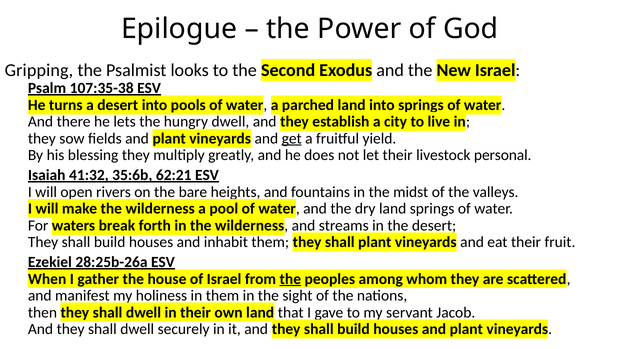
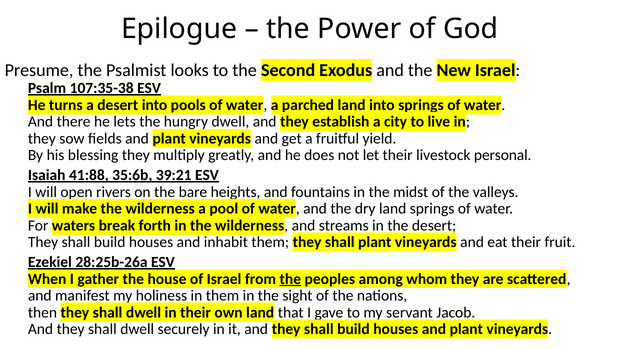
Gripping: Gripping -> Presume (39, 70)
get underline: present -> none (292, 138)
41:32: 41:32 -> 41:88 (89, 175)
62:21: 62:21 -> 39:21 (174, 175)
